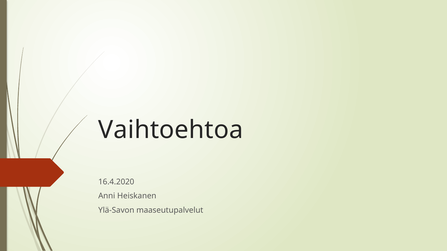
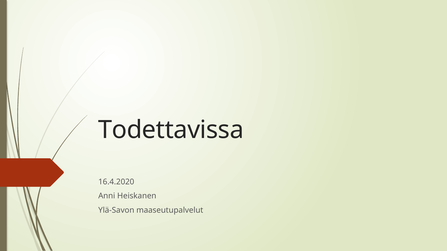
Vaihtoehtoa: Vaihtoehtoa -> Todettavissa (171, 130)
